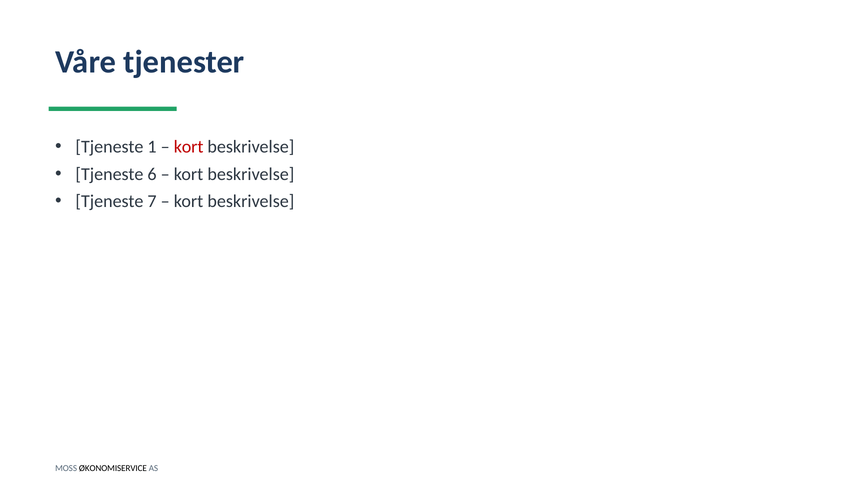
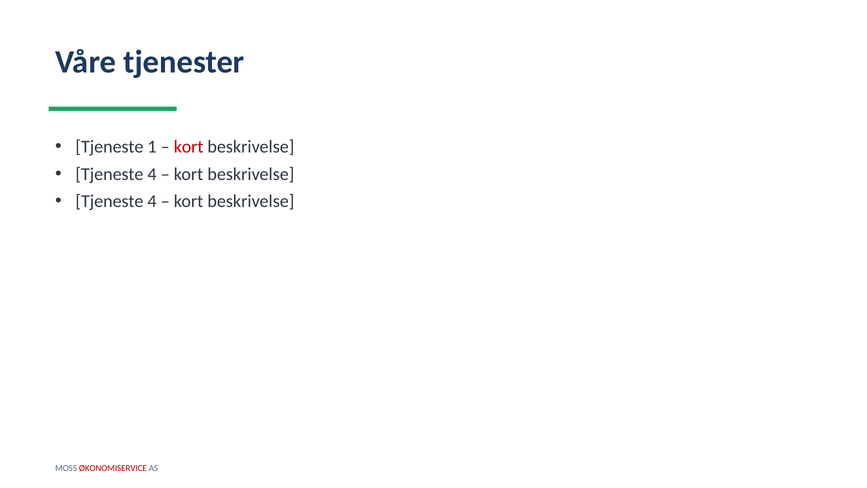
6: 6 -> 4 (152, 174)
7: 7 -> 4 (152, 201)
ØKONOMISERVICE colour: black -> red (113, 468)
